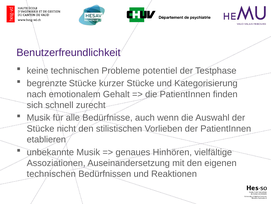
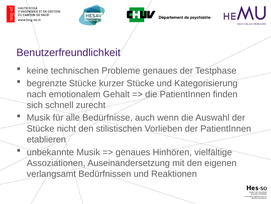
Probleme potentiel: potentiel -> genaues (160, 70)
technischen: technischen -> verlangsamt (51, 173)
